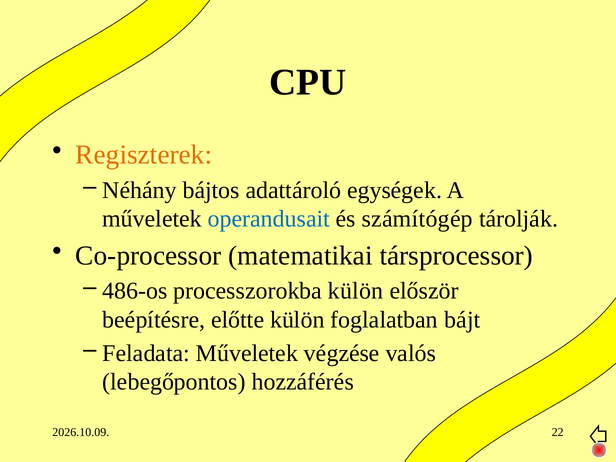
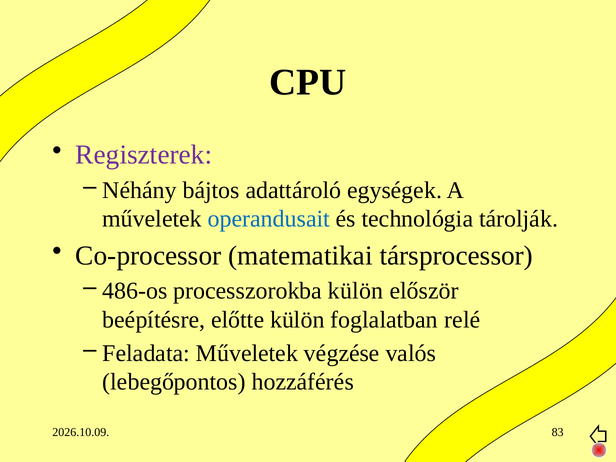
Regiszterek colour: orange -> purple (144, 155)
számítógép: számítógép -> technológia (417, 219)
bájt: bájt -> relé (462, 320)
22: 22 -> 83 (558, 432)
